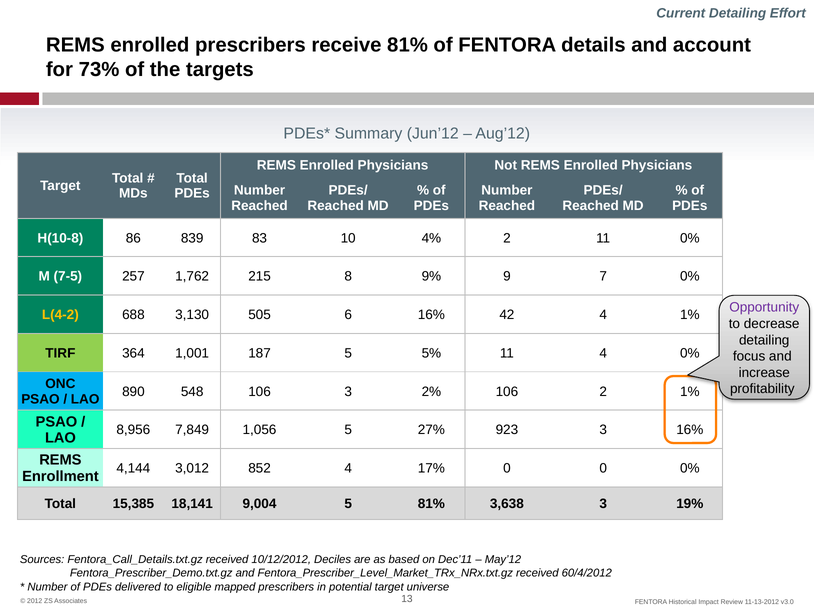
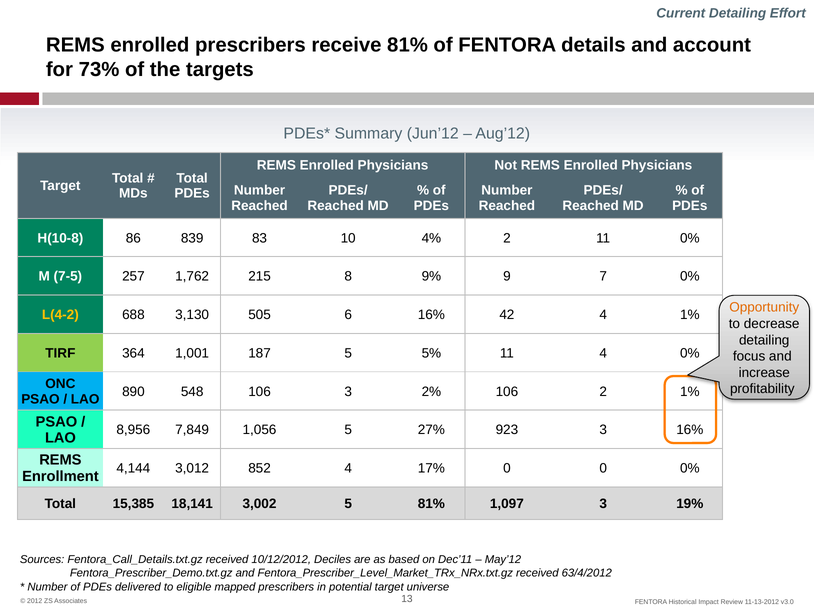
Opportunity colour: purple -> orange (764, 307)
9,004: 9,004 -> 3,002 (260, 503)
3,638: 3,638 -> 1,097 (507, 503)
60/4/2012: 60/4/2012 -> 63/4/2012 (587, 573)
